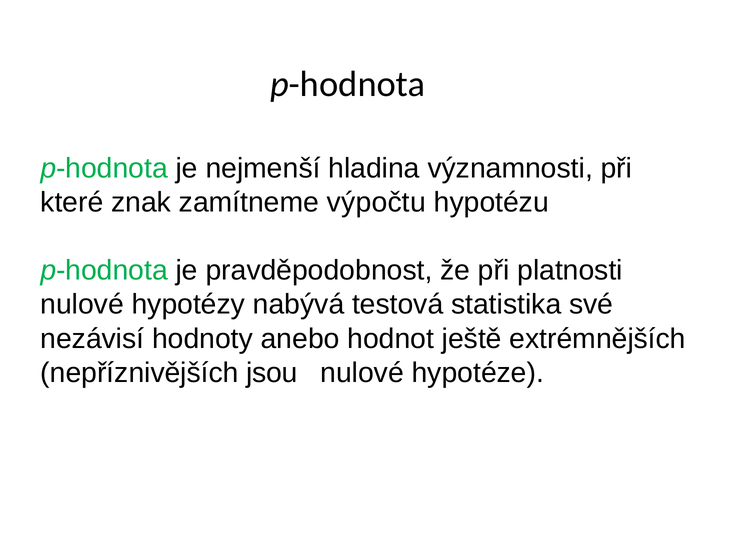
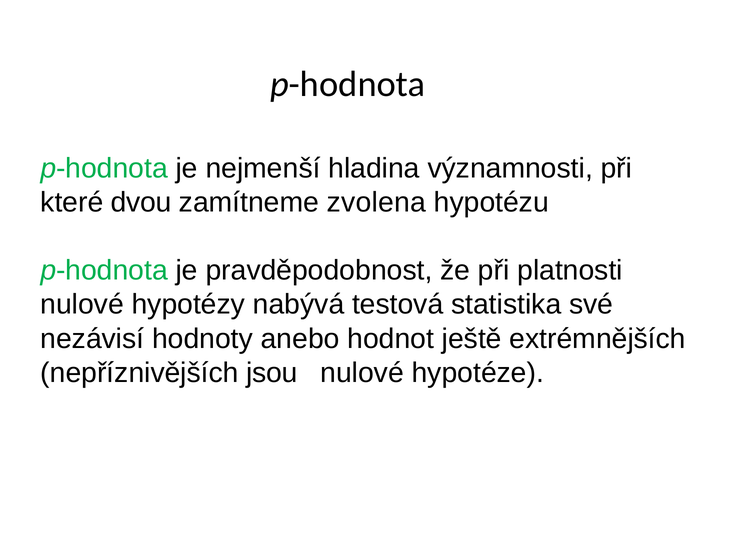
znak: znak -> dvou (141, 203)
výpočtu: výpočtu -> zvolena (376, 203)
